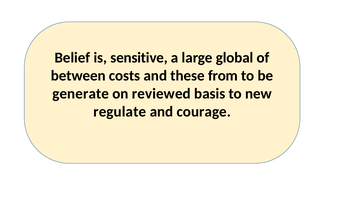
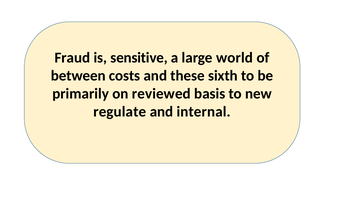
Belief: Belief -> Fraud (72, 57)
global: global -> world (234, 57)
from: from -> sixth (223, 75)
generate: generate -> primarily (81, 93)
courage: courage -> internal (204, 111)
